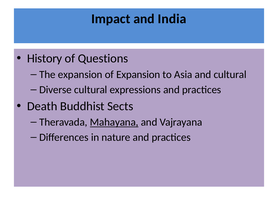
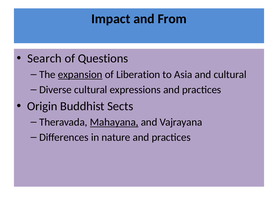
India: India -> From (172, 19)
History: History -> Search (44, 58)
expansion underline: none -> present (80, 74)
of Expansion: Expansion -> Liberation (138, 74)
Death: Death -> Origin (42, 106)
